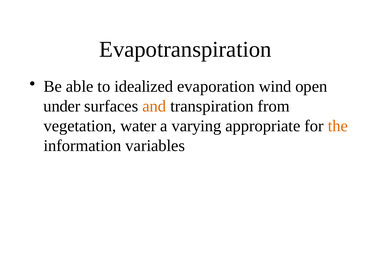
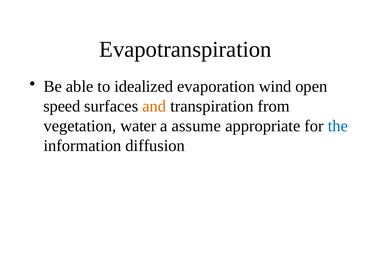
under: under -> speed (62, 106)
varying: varying -> assume (196, 126)
the colour: orange -> blue (338, 126)
variables: variables -> diffusion (155, 146)
